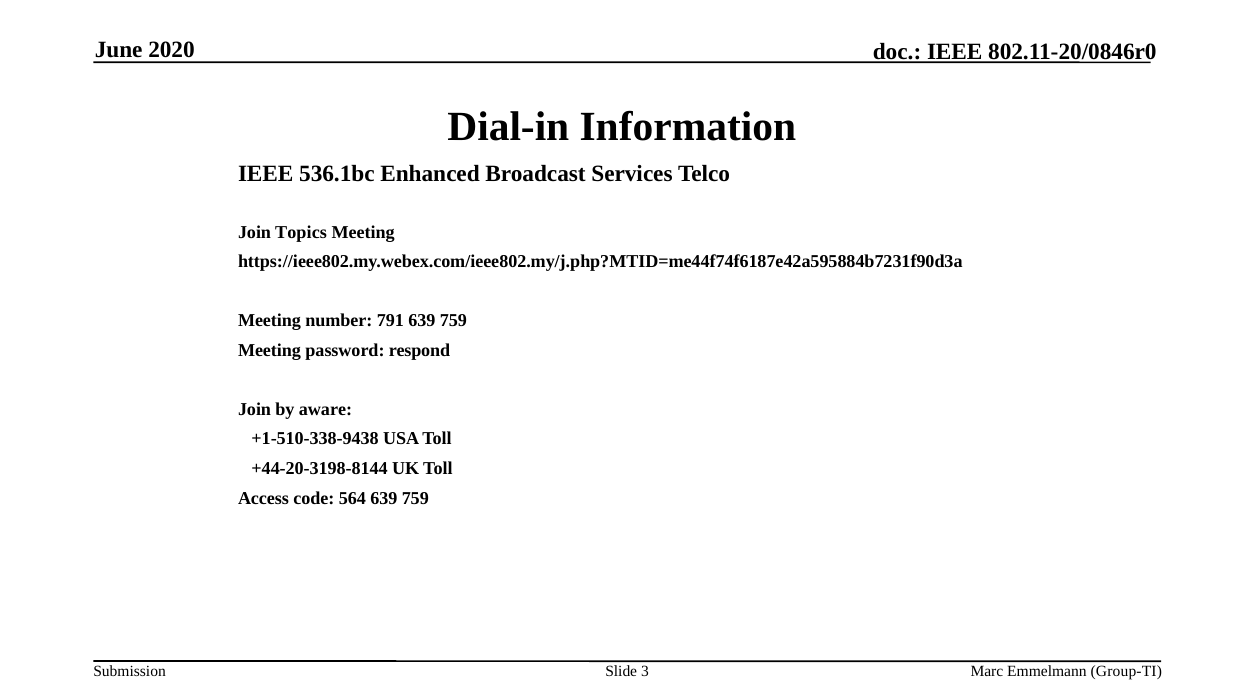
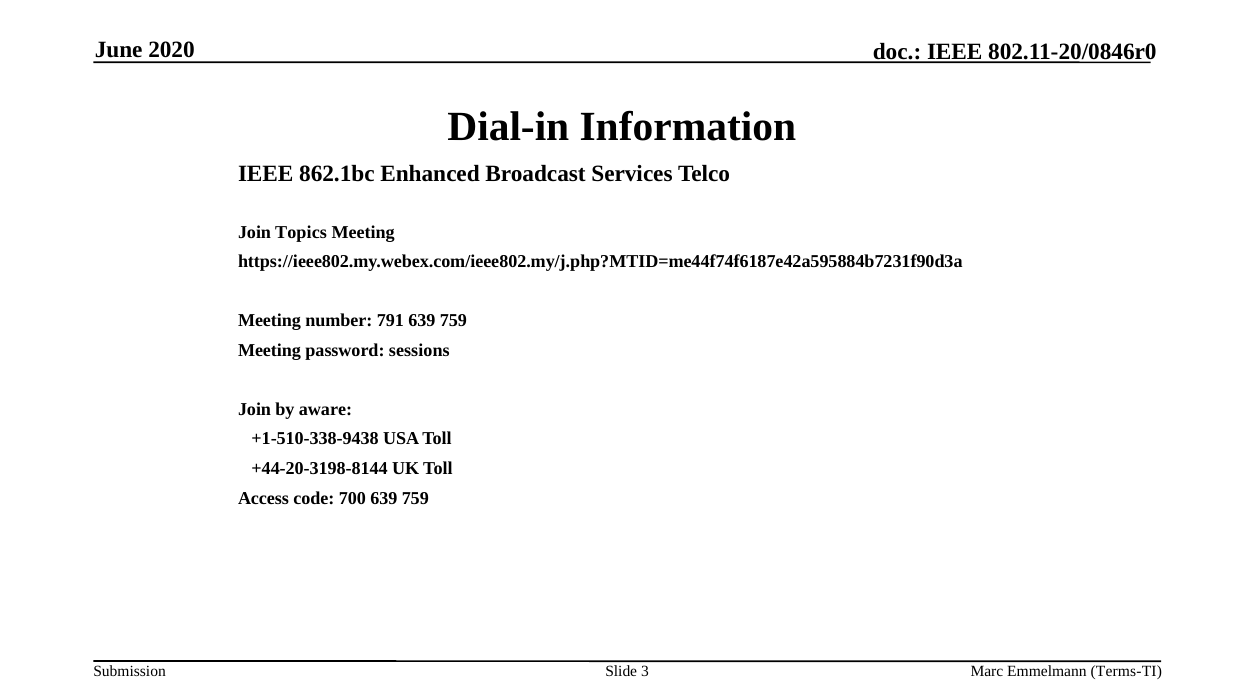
536.1bc: 536.1bc -> 862.1bc (337, 173)
respond: respond -> sessions (419, 350)
564: 564 -> 700 (352, 498)
Group-TI: Group-TI -> Terms-TI (1126, 671)
